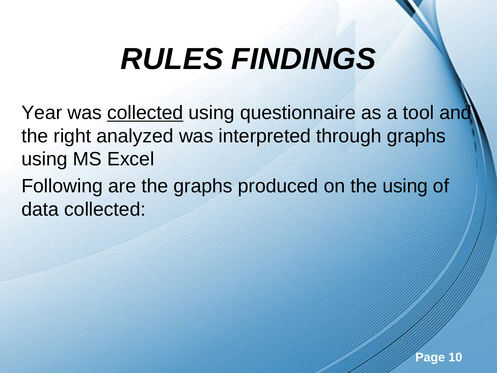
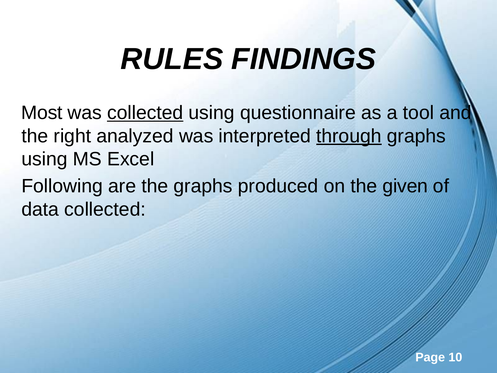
Year: Year -> Most (42, 113)
through underline: none -> present (349, 136)
the using: using -> given (405, 186)
